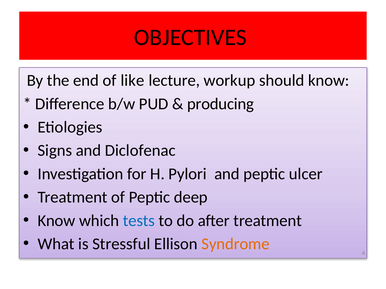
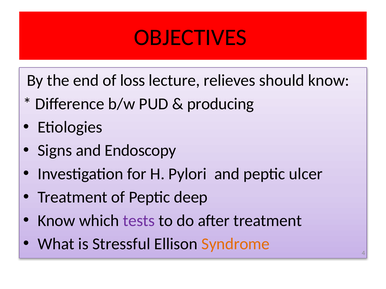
like: like -> loss (133, 81)
workup: workup -> relieves (230, 81)
Diclofenac: Diclofenac -> Endoscopy (140, 151)
tests colour: blue -> purple (139, 221)
